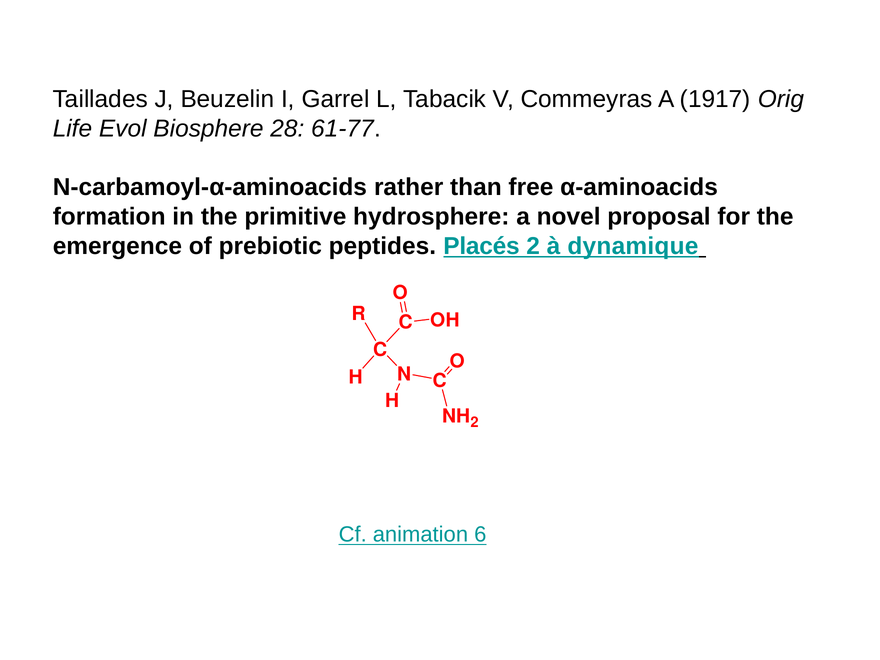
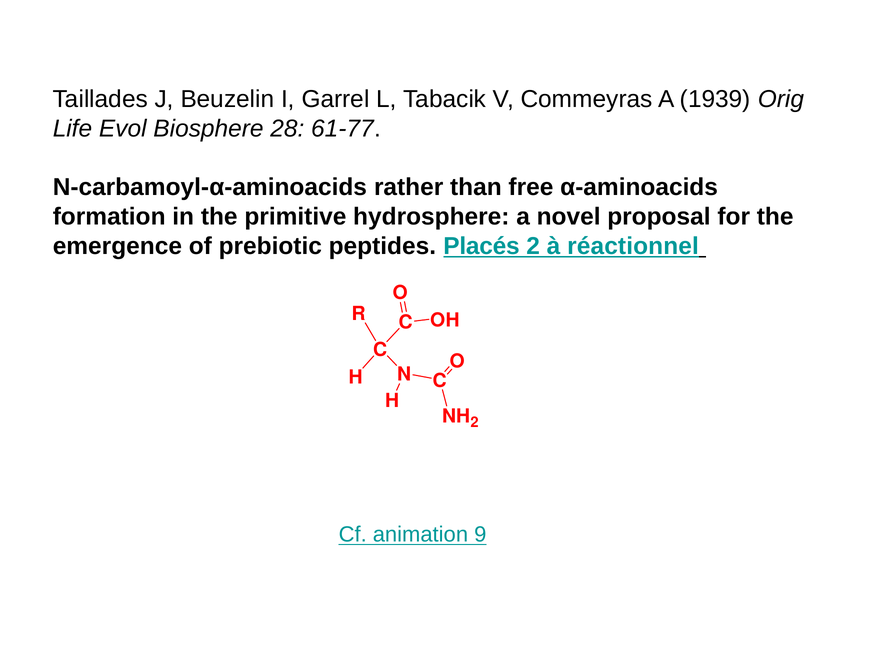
1917: 1917 -> 1939 (715, 99)
dynamique: dynamique -> réactionnel (633, 246)
6: 6 -> 9 (480, 535)
